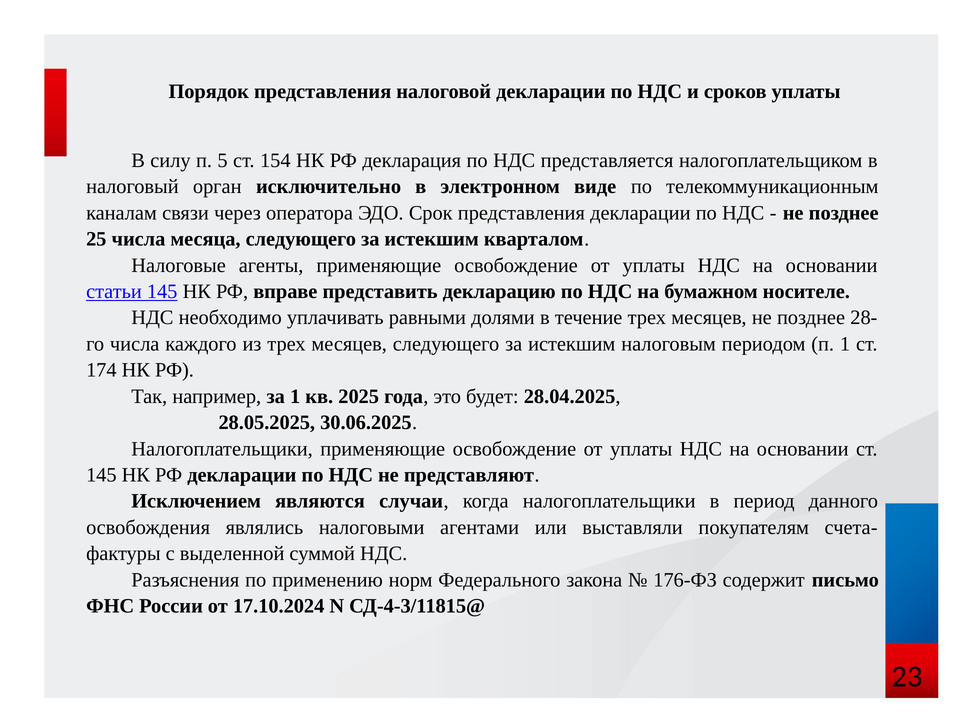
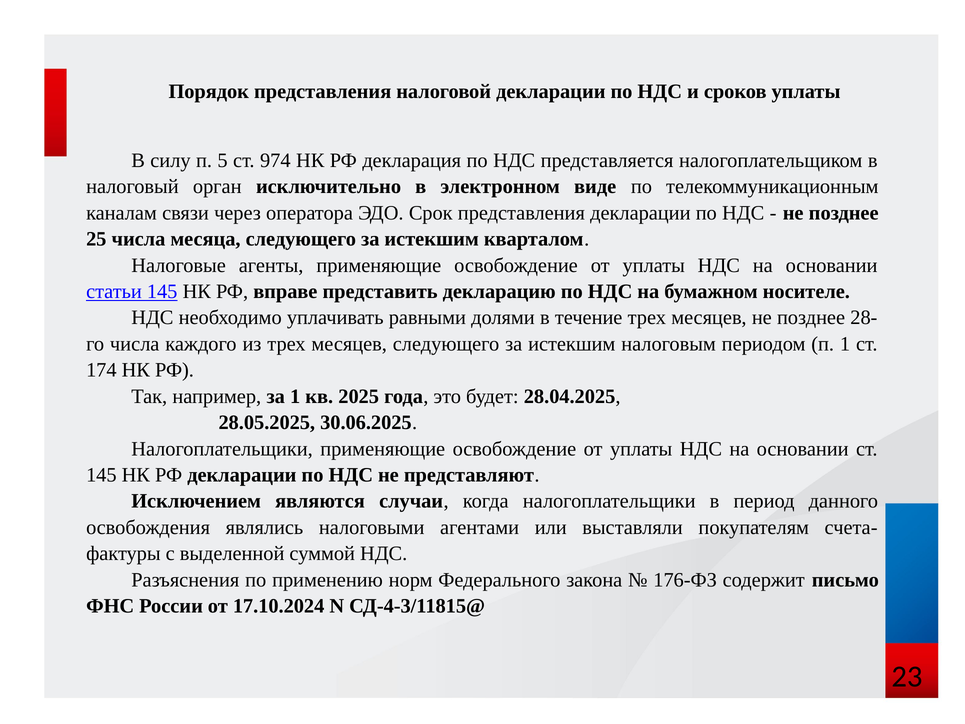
154: 154 -> 974 (275, 160)
